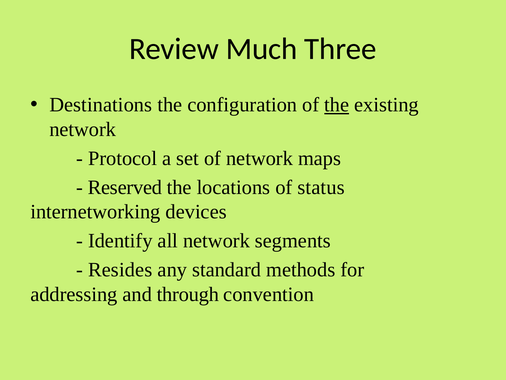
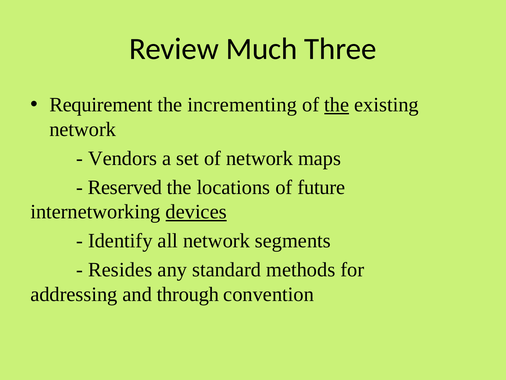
Destinations: Destinations -> Requirement (101, 105)
configuration: configuration -> incrementing (242, 105)
Protocol: Protocol -> Vendors (123, 158)
status: status -> future (321, 187)
devices underline: none -> present (196, 212)
